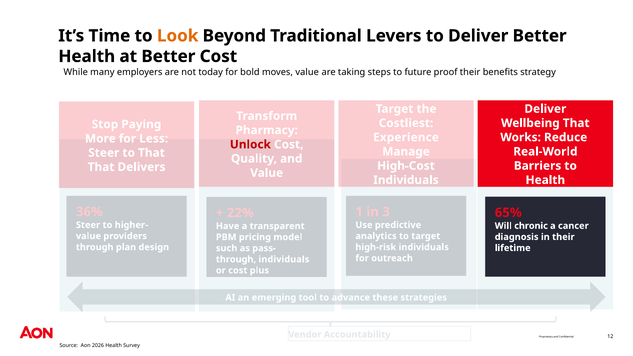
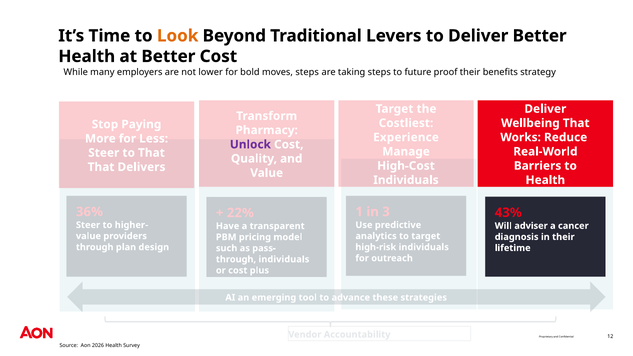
today: today -> lower (211, 72)
moves value: value -> steps (307, 72)
Unlock colour: red -> purple (250, 144)
65%: 65% -> 43% (508, 213)
chronic: chronic -> adviser (531, 226)
